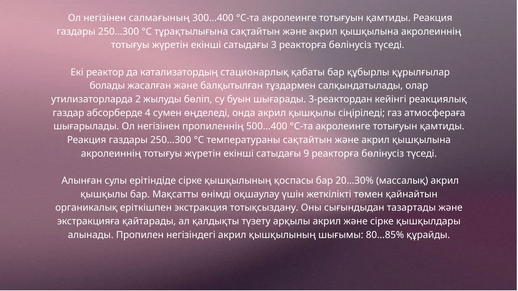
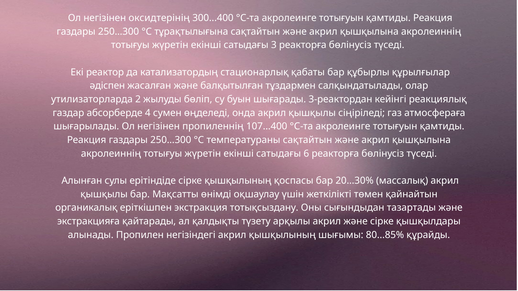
салмағының: салмағының -> оксидтерінің (159, 18)
болады: болады -> әдіспен (107, 86)
500...400: 500...400 -> 107...400 (267, 127)
9: 9 -> 6 (306, 154)
